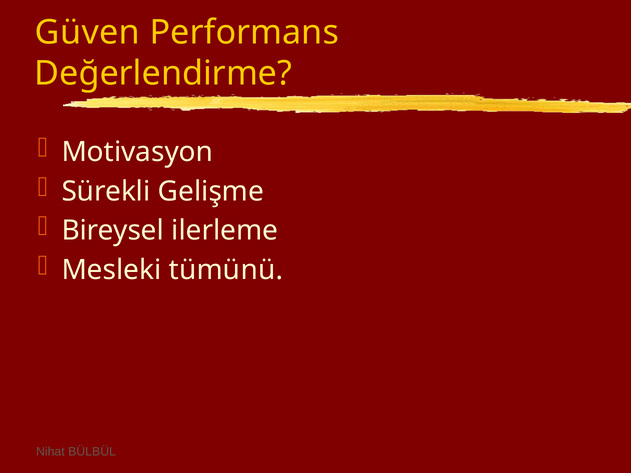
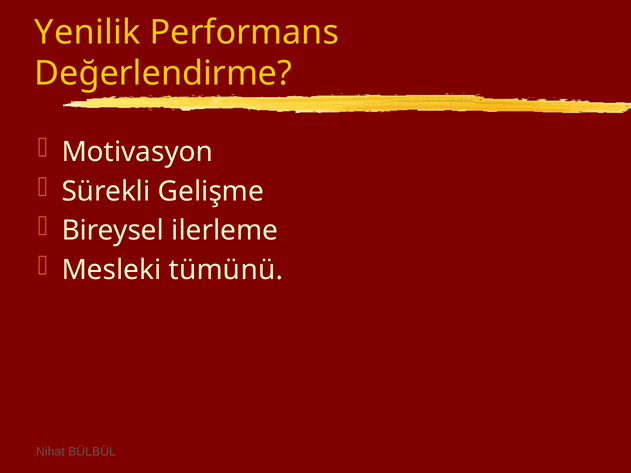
Güven: Güven -> Yenilik (88, 32)
